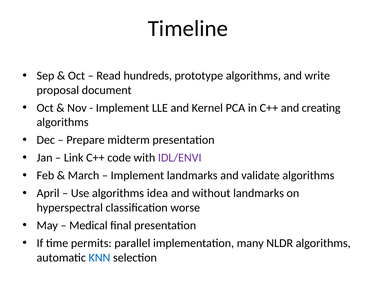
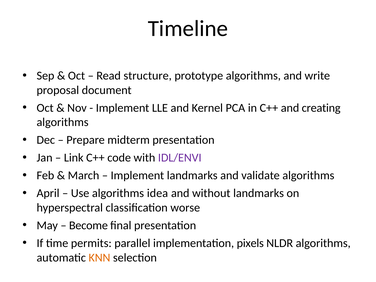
hundreds: hundreds -> structure (148, 76)
Medical: Medical -> Become (88, 225)
many: many -> pixels (250, 243)
KNN colour: blue -> orange (99, 258)
